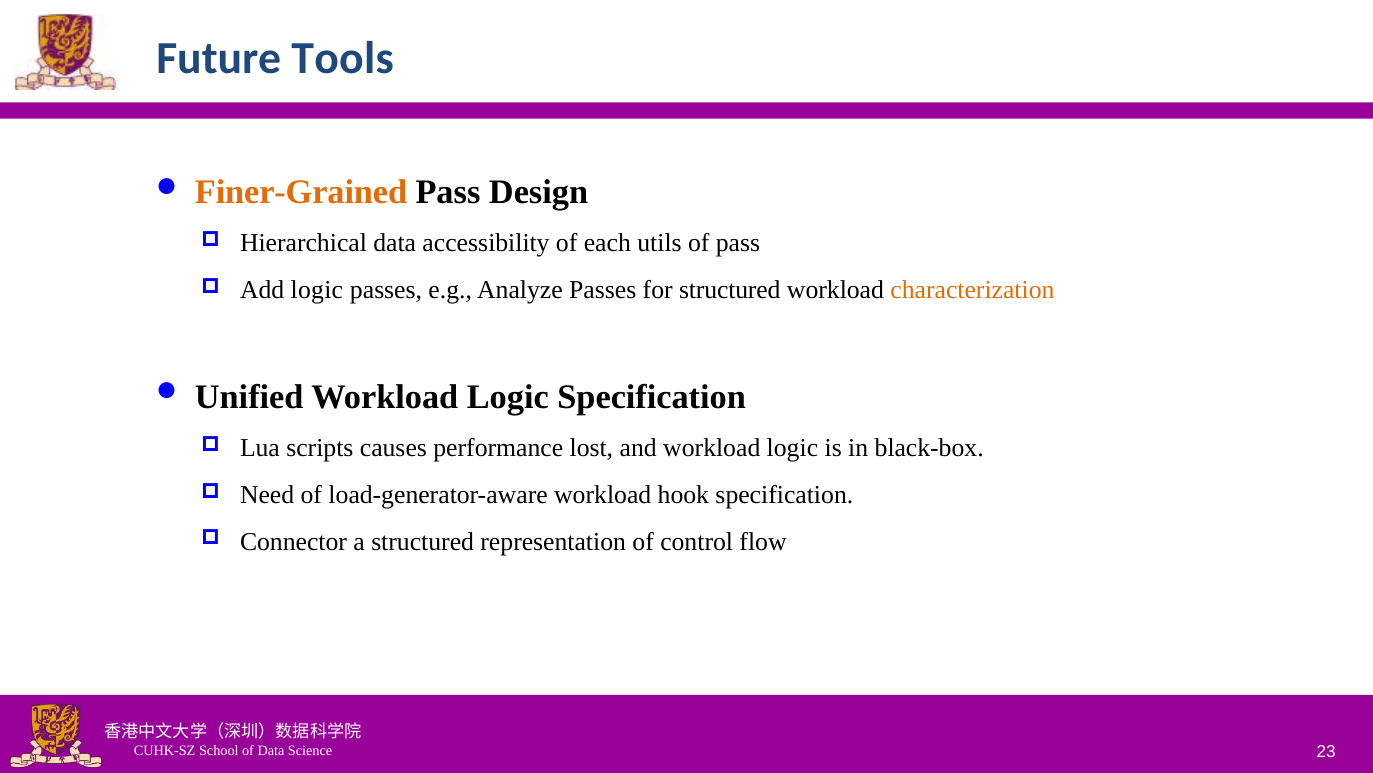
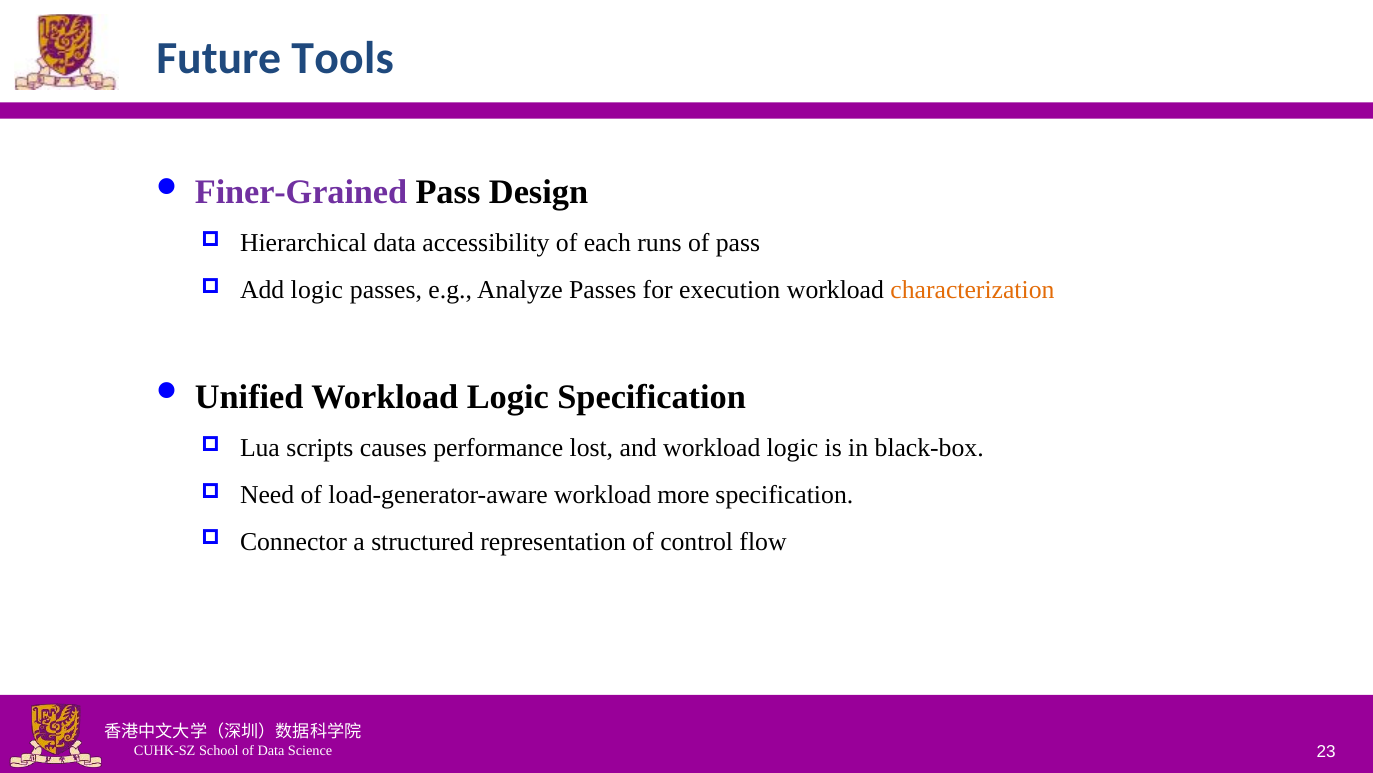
Finer-Grained colour: orange -> purple (301, 192)
utils: utils -> runs (660, 243)
for structured: structured -> execution (730, 290)
hook: hook -> more (684, 495)
